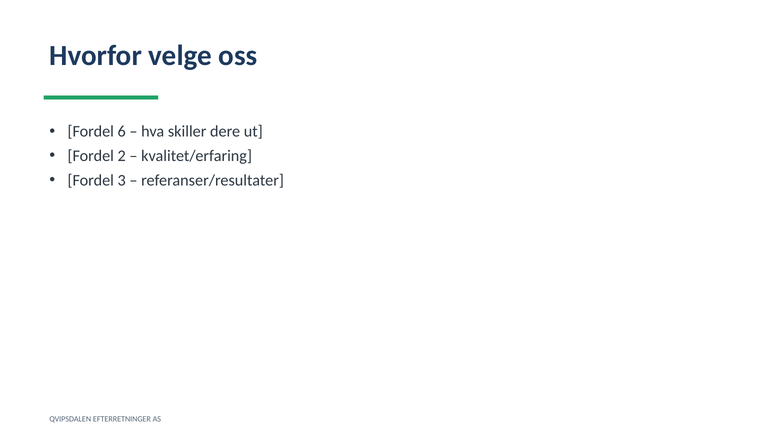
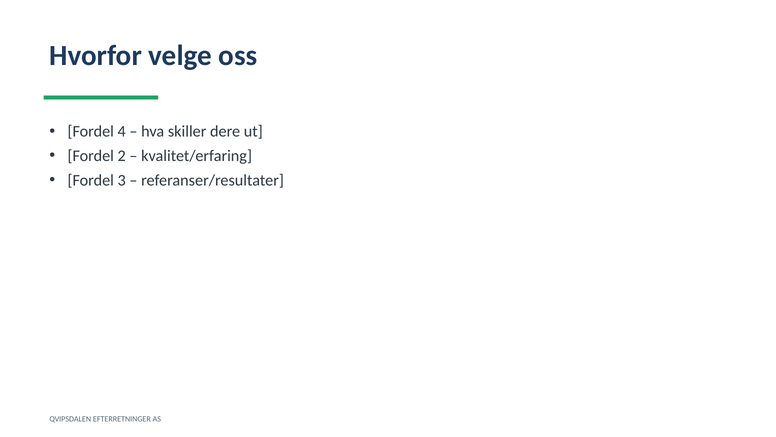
6: 6 -> 4 (122, 131)
